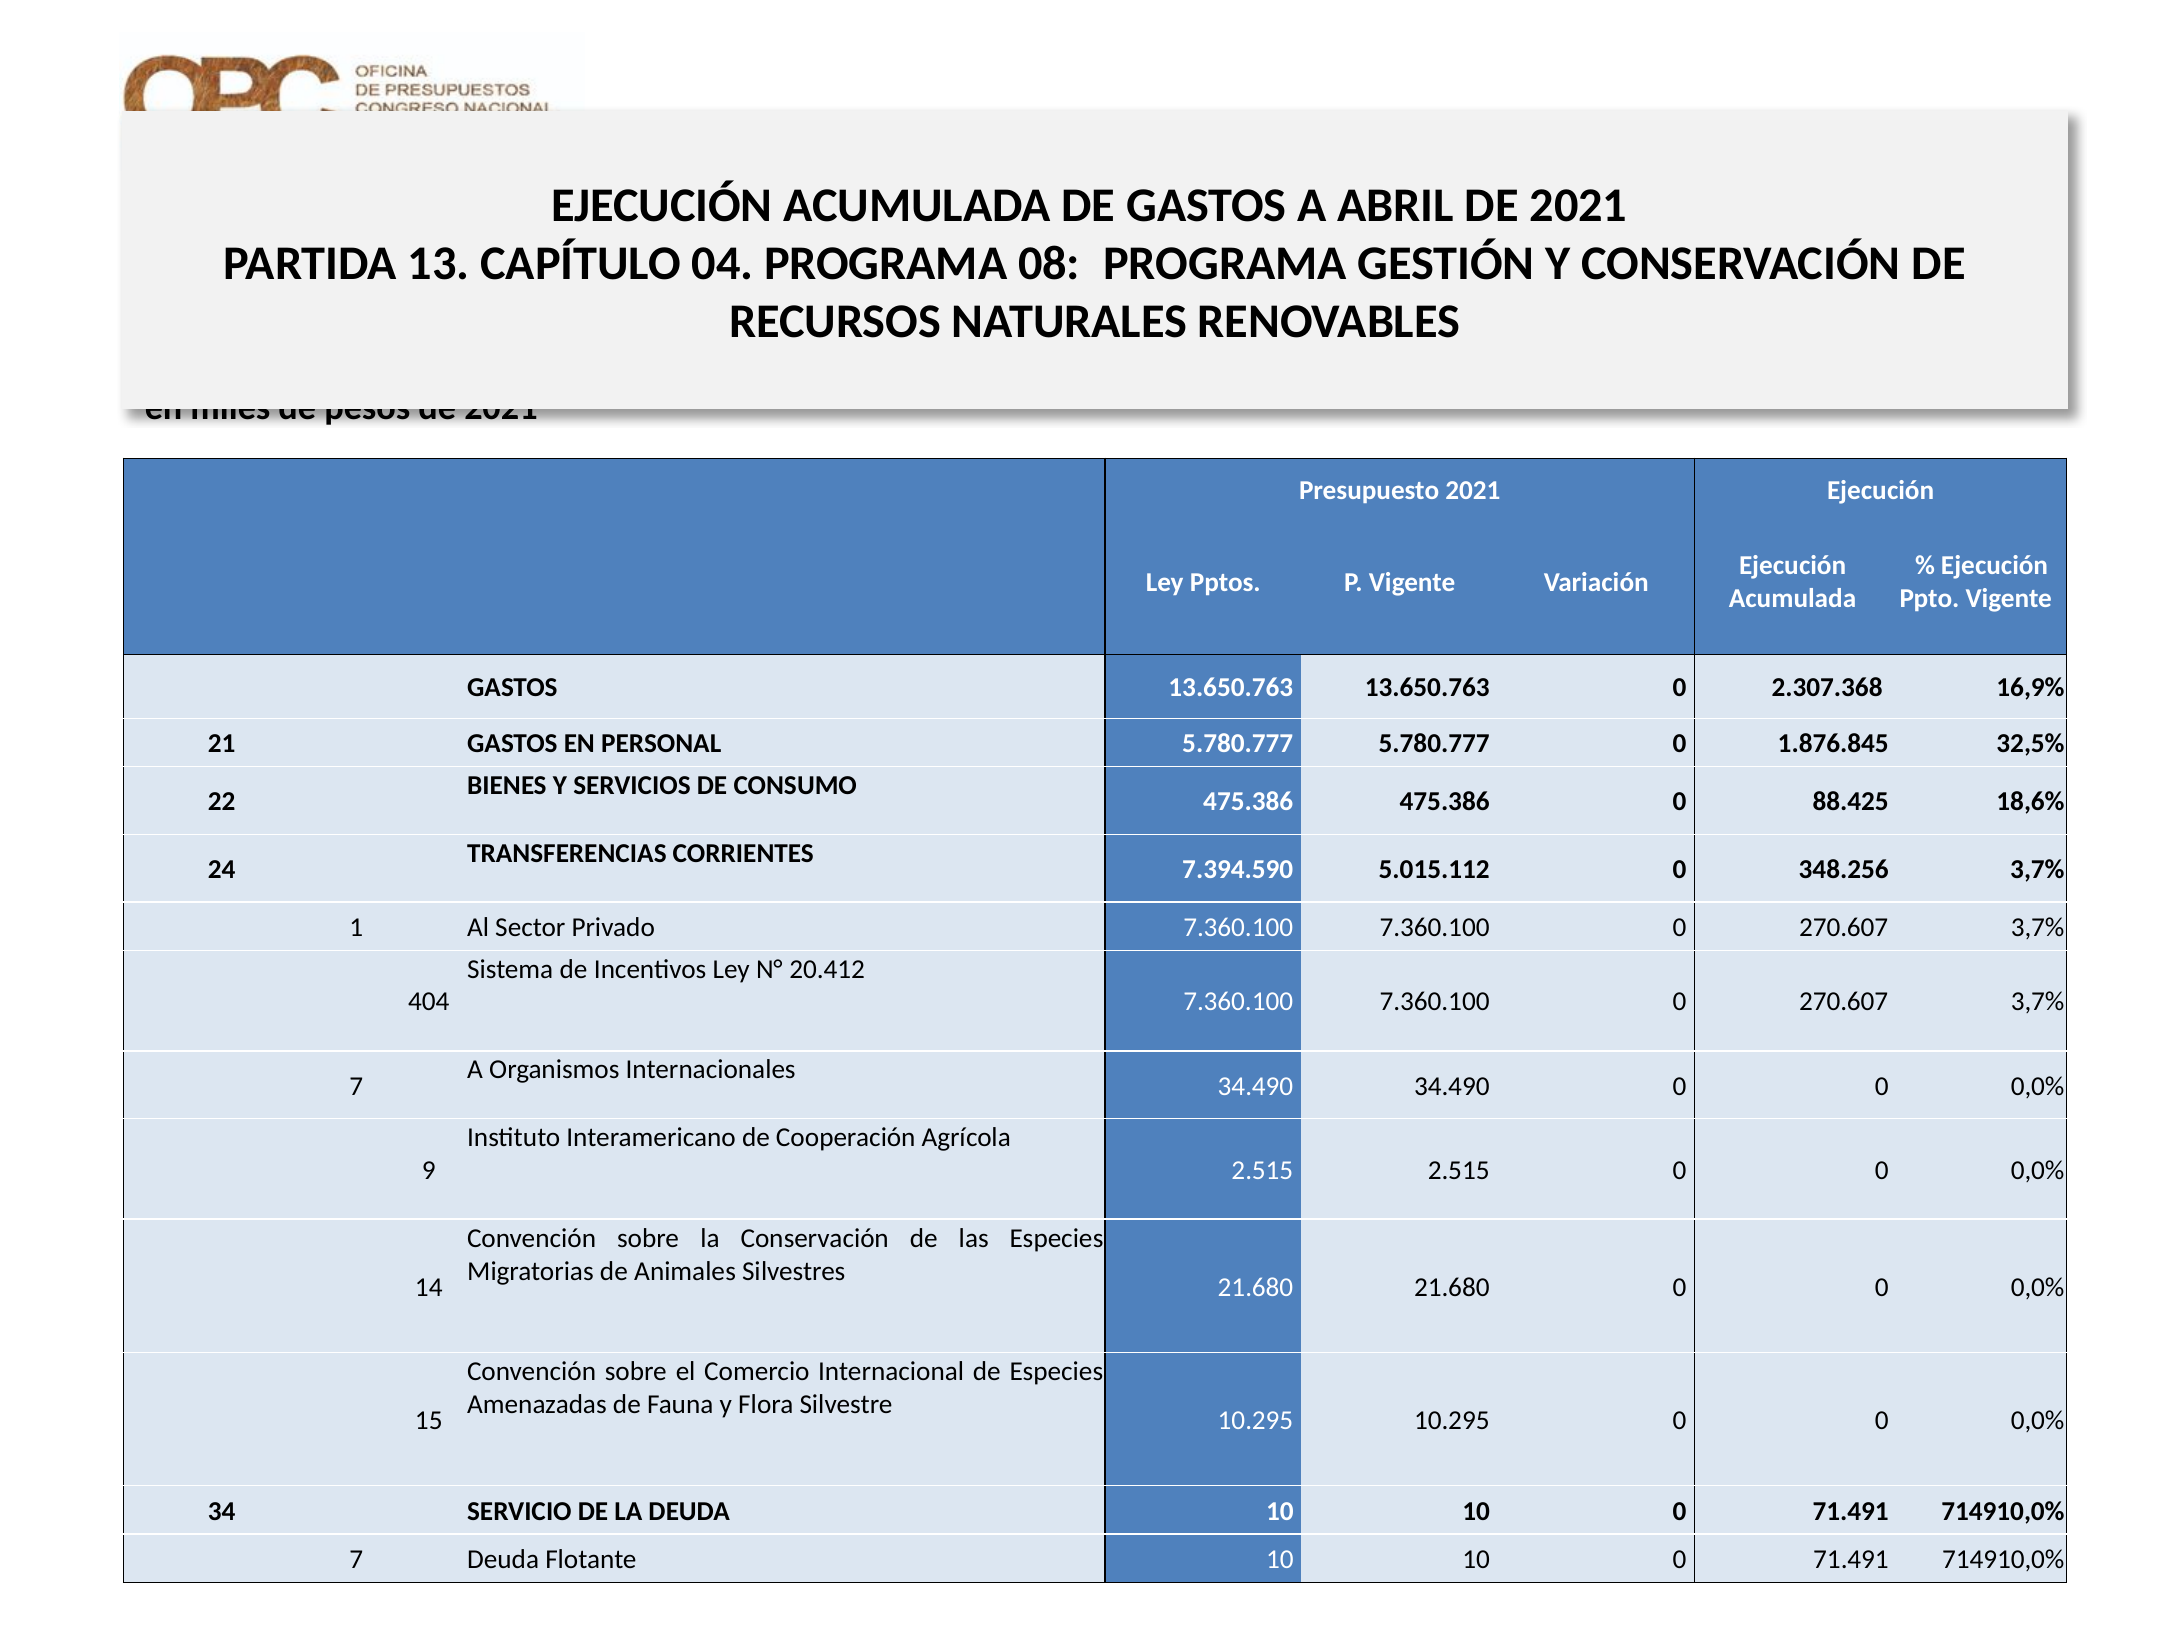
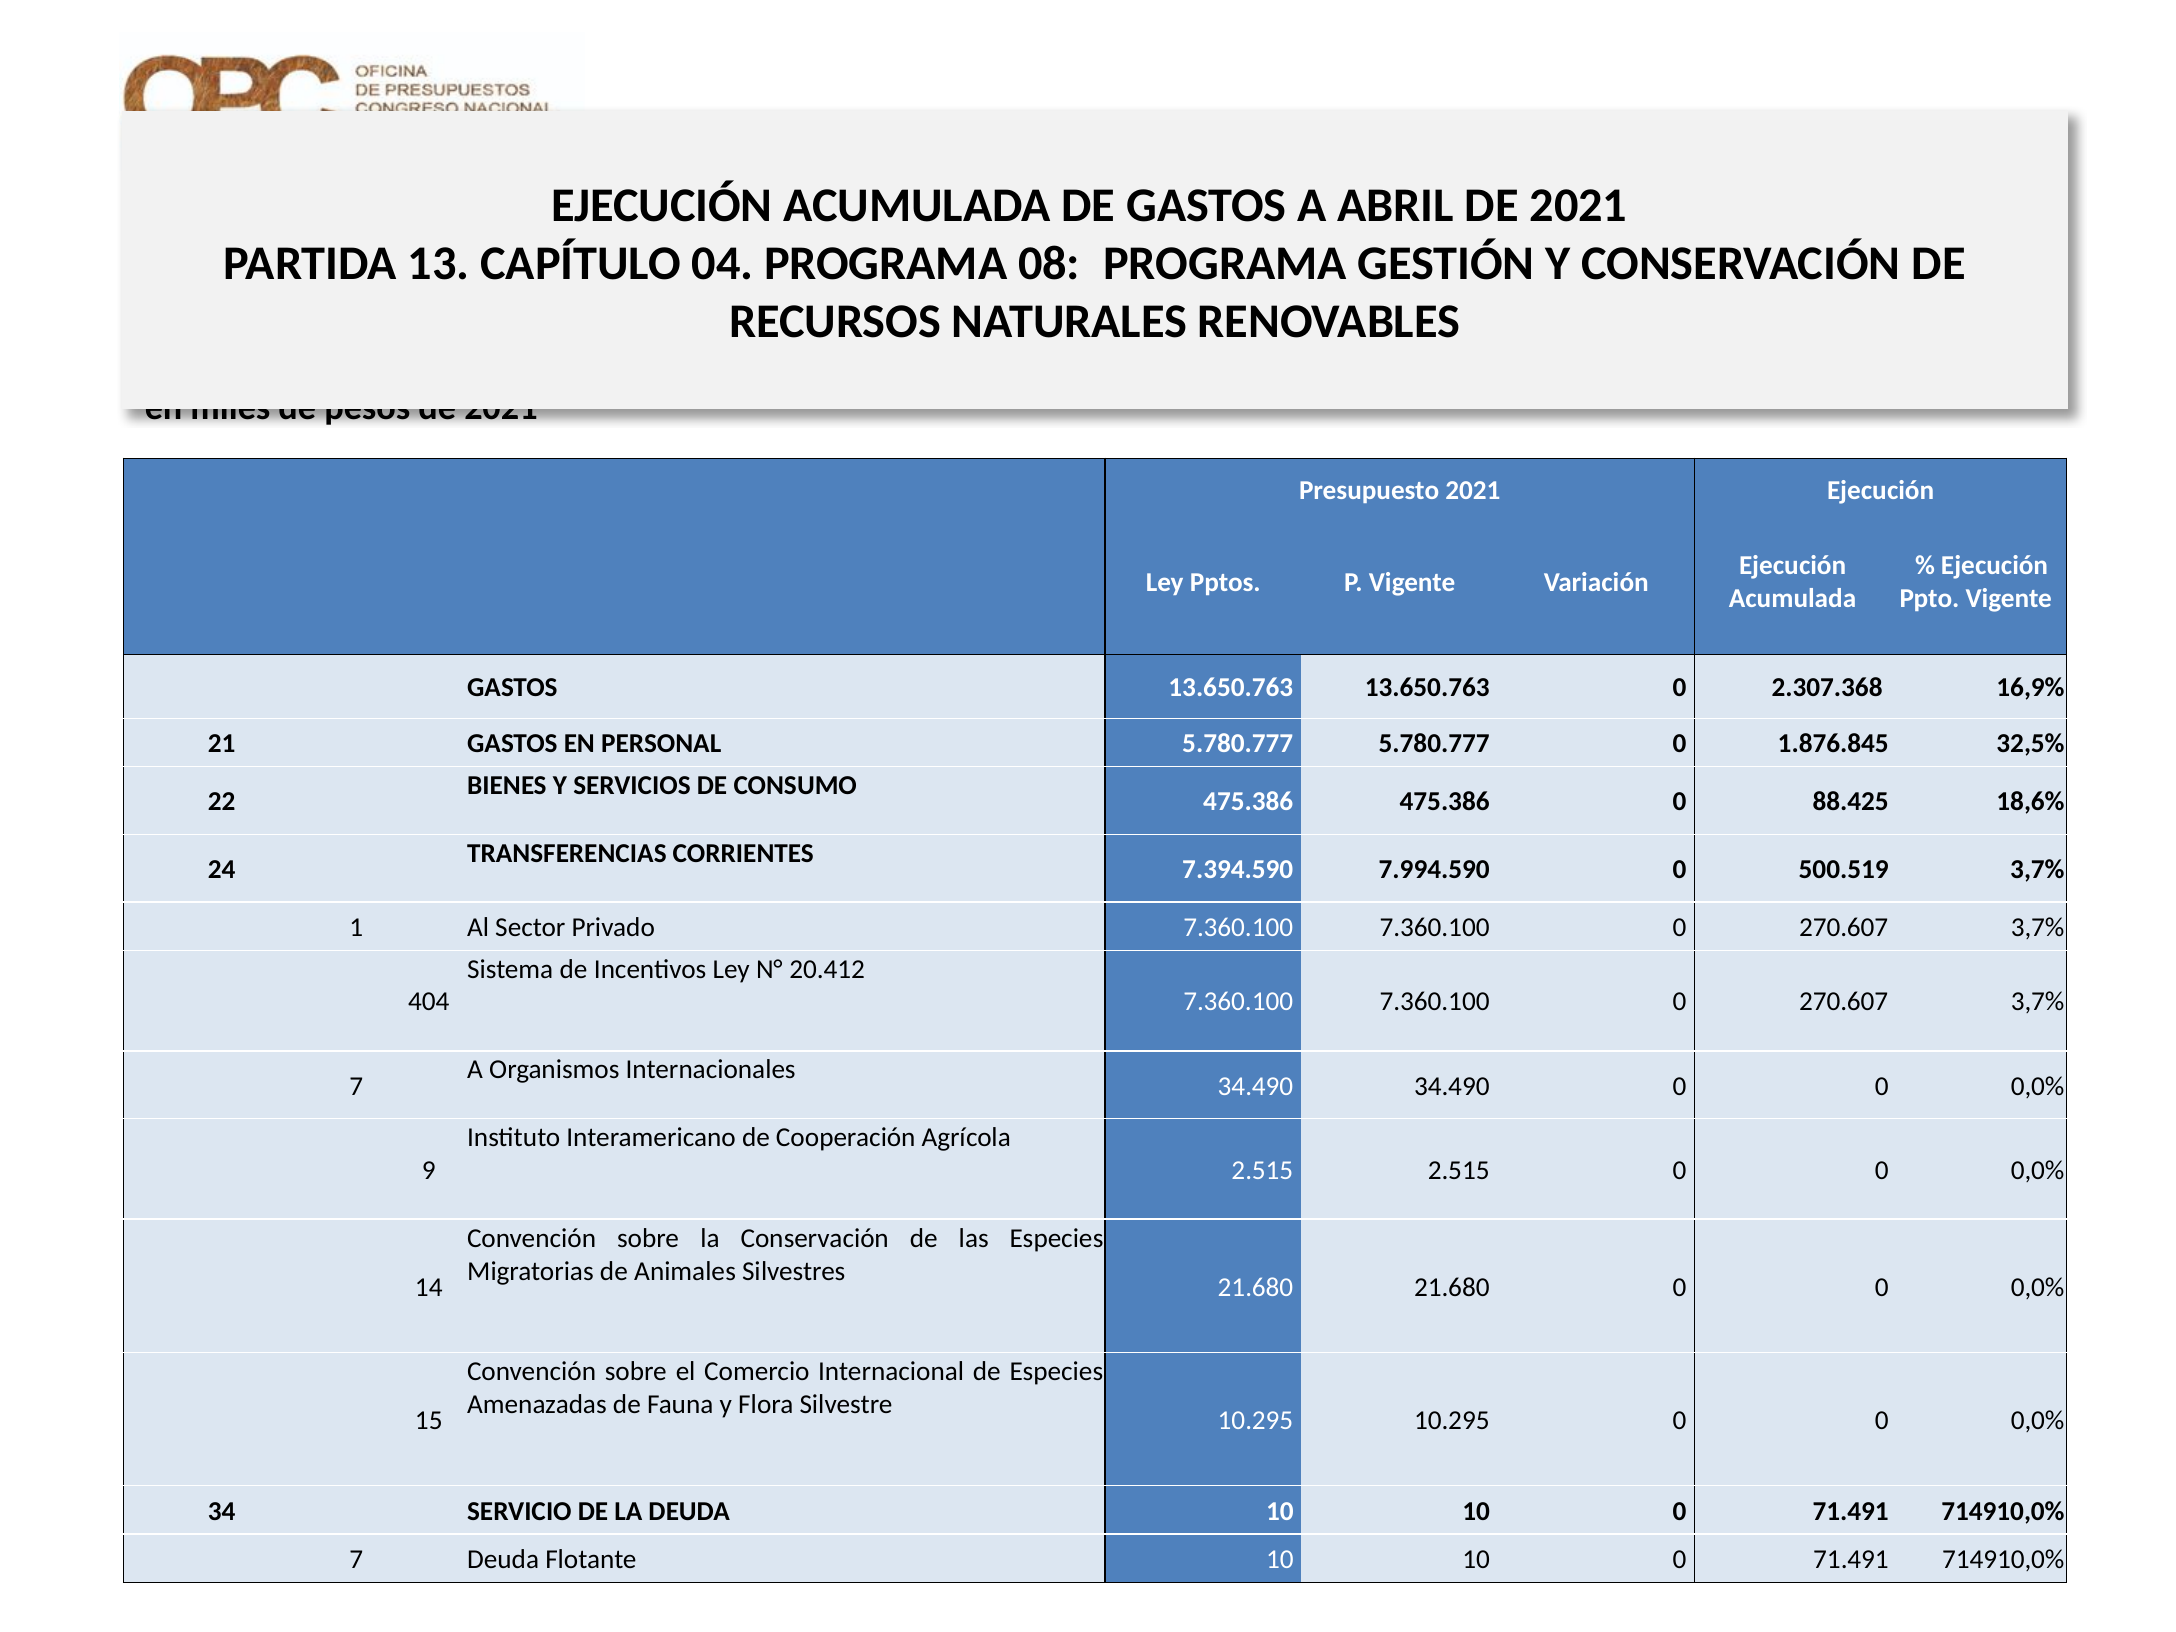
5.015.112: 5.015.112 -> 7.994.590 (1434, 870)
348.256: 348.256 -> 500.519 (1844, 870)
